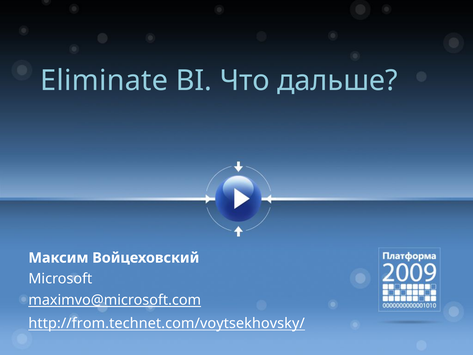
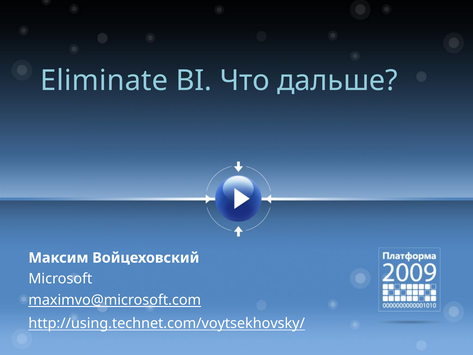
http://from.technet.com/voytsekhovsky/: http://from.technet.com/voytsekhovsky/ -> http://using.technet.com/voytsekhovsky/ (167, 323)
